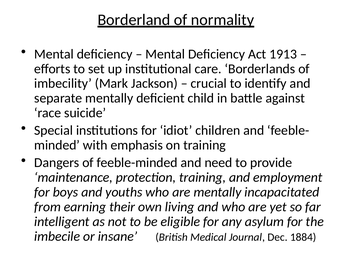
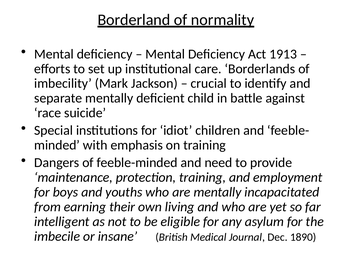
1884: 1884 -> 1890 (303, 237)
